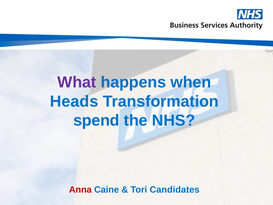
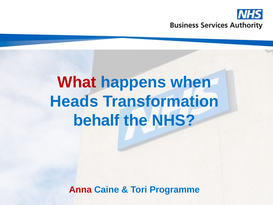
What colour: purple -> red (77, 82)
spend: spend -> behalf (96, 120)
Candidates: Candidates -> Programme (175, 189)
